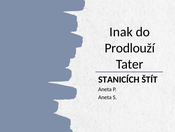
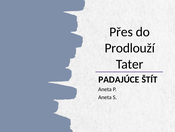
Inak: Inak -> Přes (121, 32)
STANICÍCH: STANICÍCH -> PADAJÚCE (119, 79)
